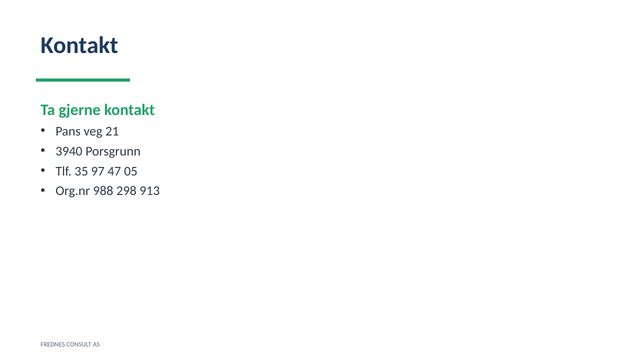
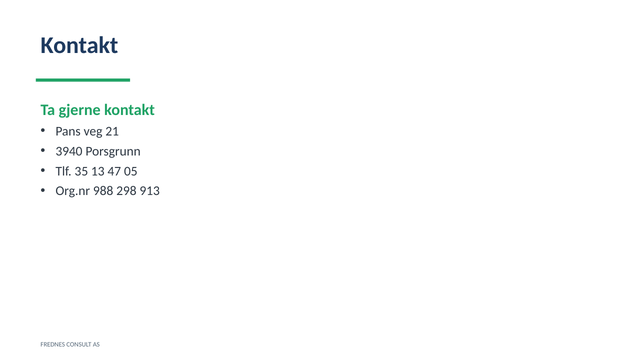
97: 97 -> 13 (98, 171)
